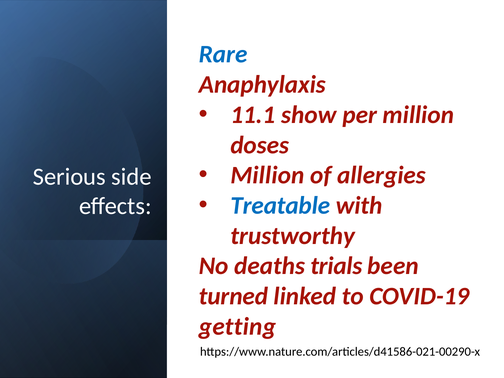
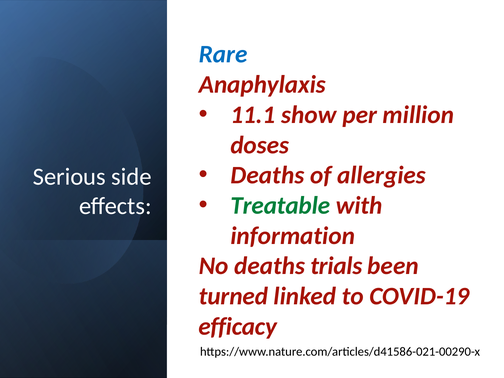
Million: Million -> Deaths (267, 175)
Treatable colour: blue -> green (280, 206)
trustworthy: trustworthy -> information (293, 236)
getting: getting -> efficacy (238, 326)
